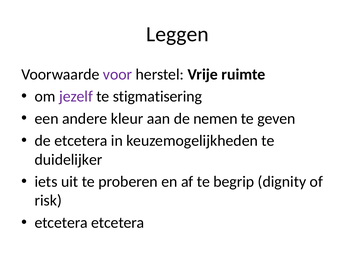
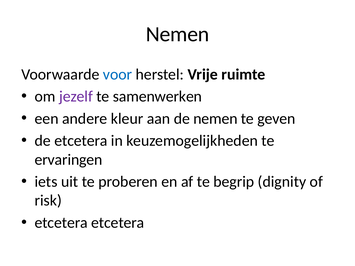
Leggen: Leggen -> Nemen (178, 34)
voor colour: purple -> blue (118, 74)
stigmatisering: stigmatisering -> samenwerken (157, 97)
duidelijker: duidelijker -> ervaringen (69, 160)
